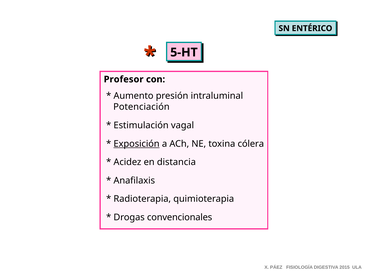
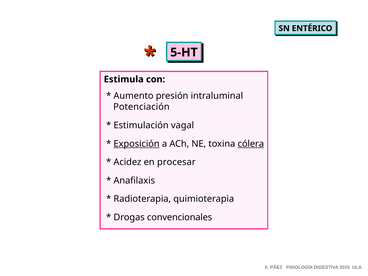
Profesor: Profesor -> Estimula (124, 79)
cólera underline: none -> present (251, 144)
distancia: distancia -> procesar (176, 162)
